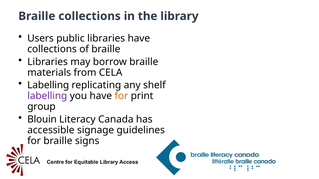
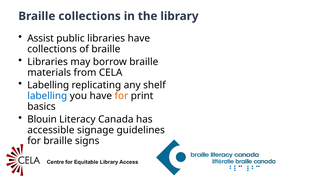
Users: Users -> Assist (41, 38)
labelling colour: purple -> blue (47, 96)
group: group -> basics (41, 107)
